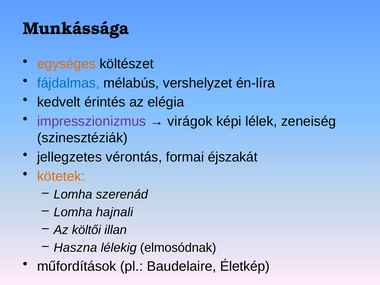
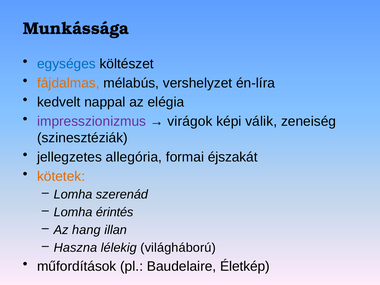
egységes colour: orange -> blue (66, 64)
fájdalmas colour: blue -> orange (68, 83)
érintés: érintés -> nappal (105, 102)
lélek: lélek -> válik (261, 121)
vérontás: vérontás -> allegória (134, 157)
hajnali: hajnali -> érintés (115, 212)
költői: költői -> hang (86, 230)
elmosódnak: elmosódnak -> világháború (178, 248)
